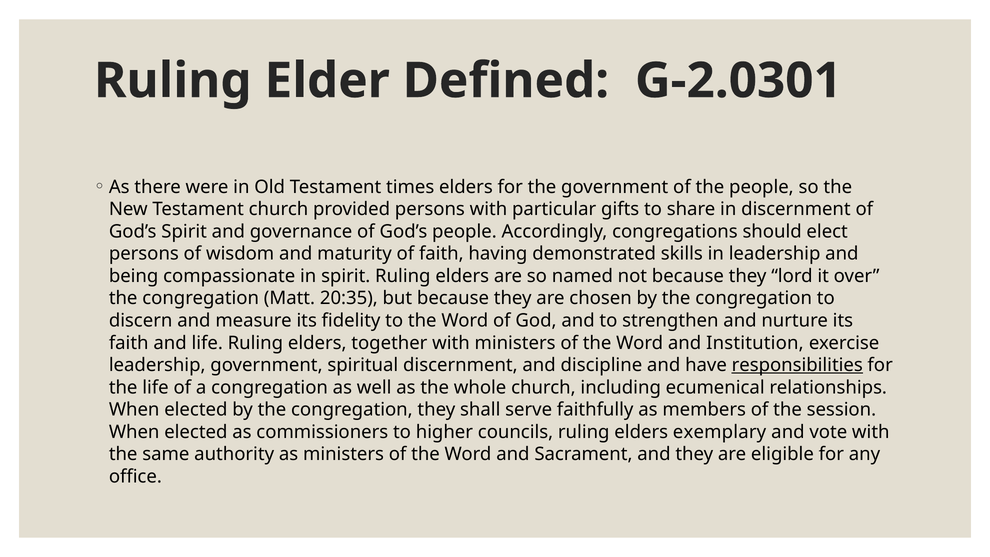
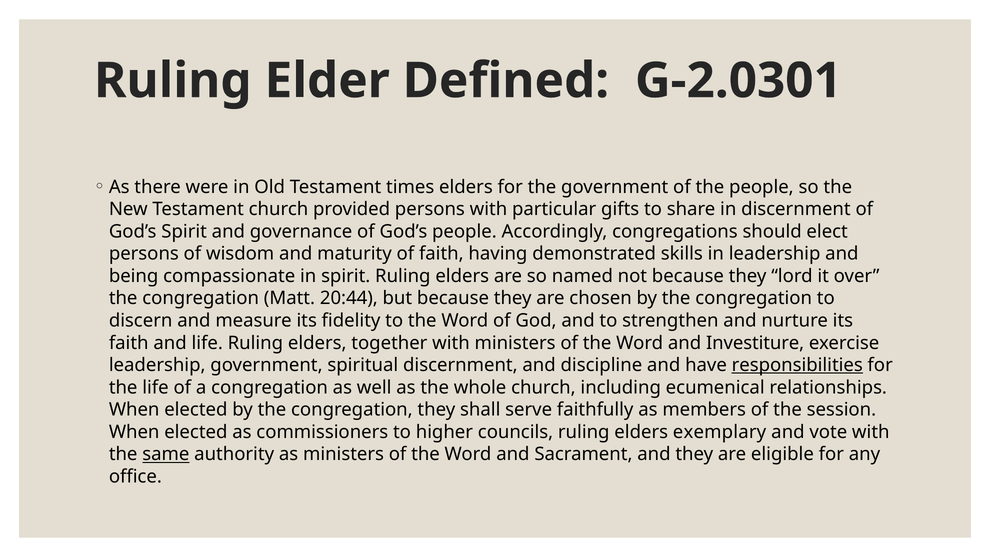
20:35: 20:35 -> 20:44 (349, 298)
Institution: Institution -> Investiture (755, 343)
same underline: none -> present (166, 454)
